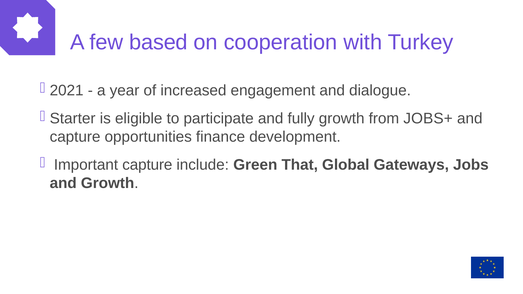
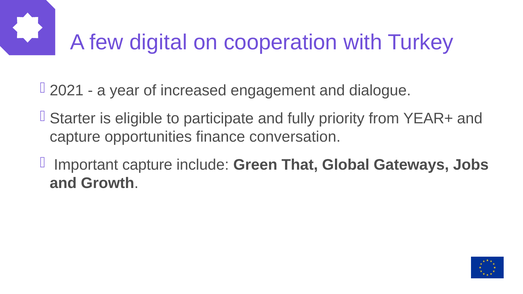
based: based -> digital (158, 42)
fully growth: growth -> priority (342, 119)
JOBS+: JOBS+ -> YEAR+ (428, 119)
development: development -> conversation (295, 137)
